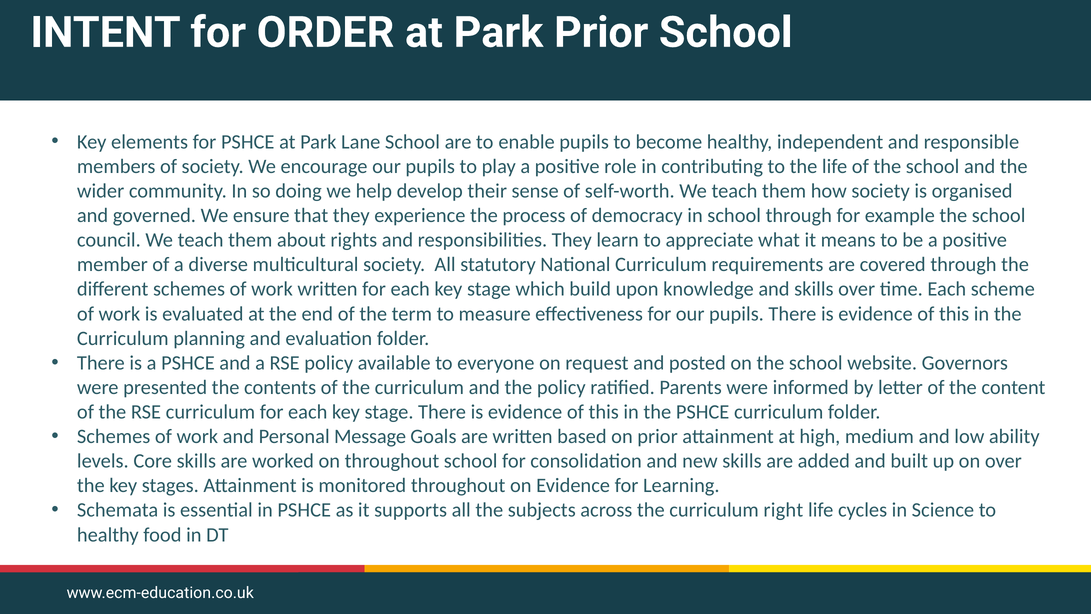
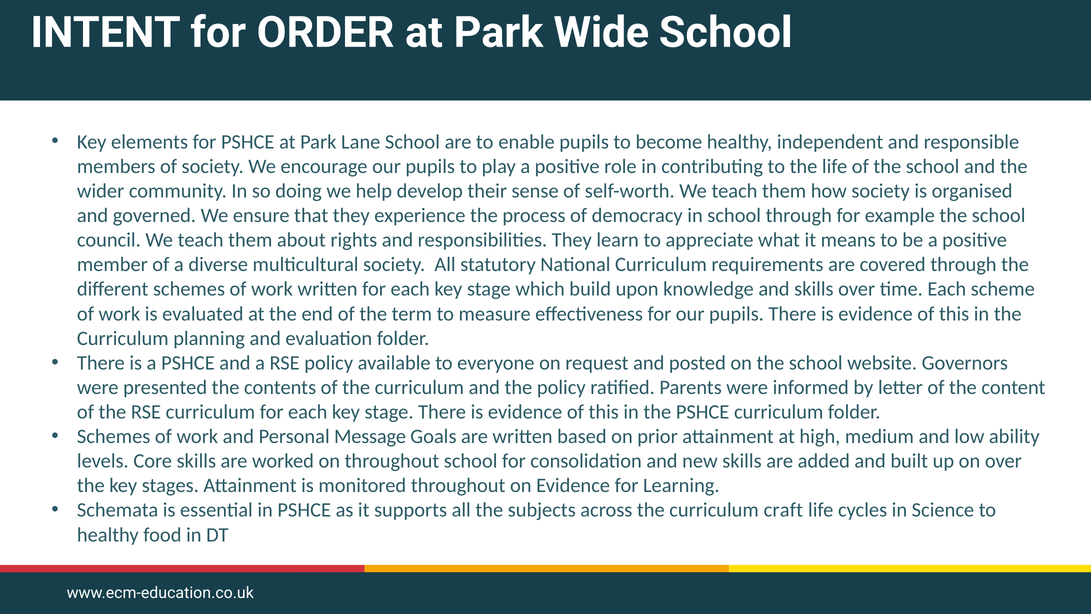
Park Prior: Prior -> Wide (601, 33)
right: right -> craft (783, 510)
